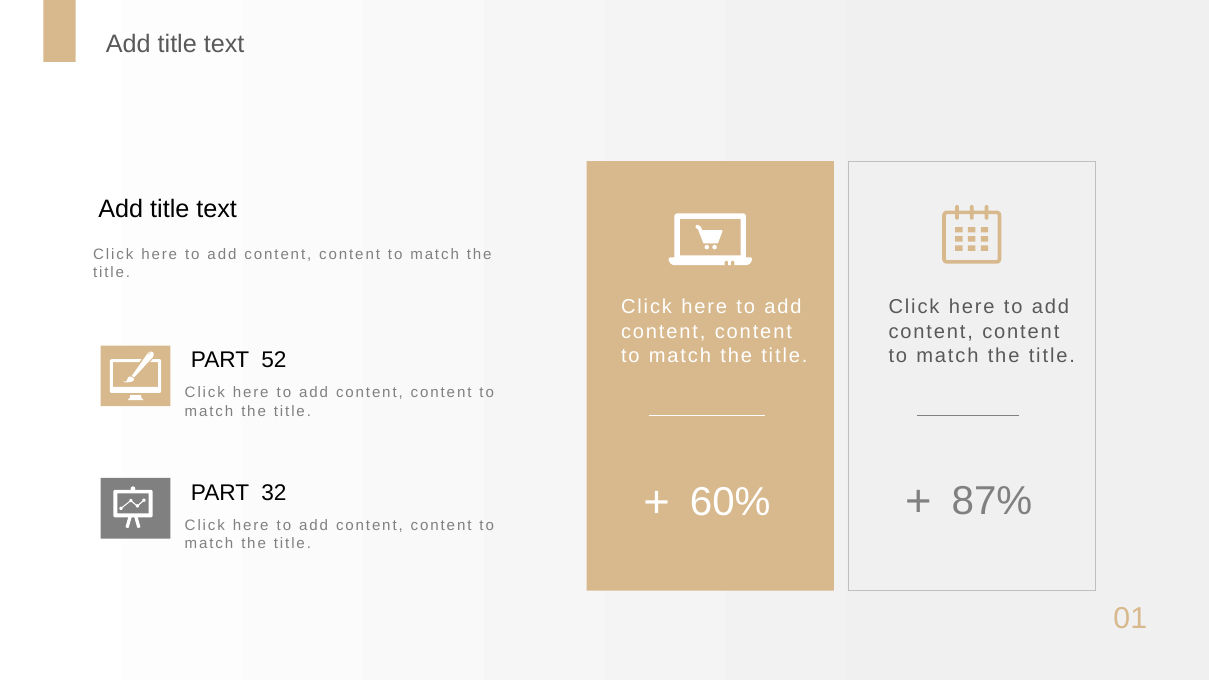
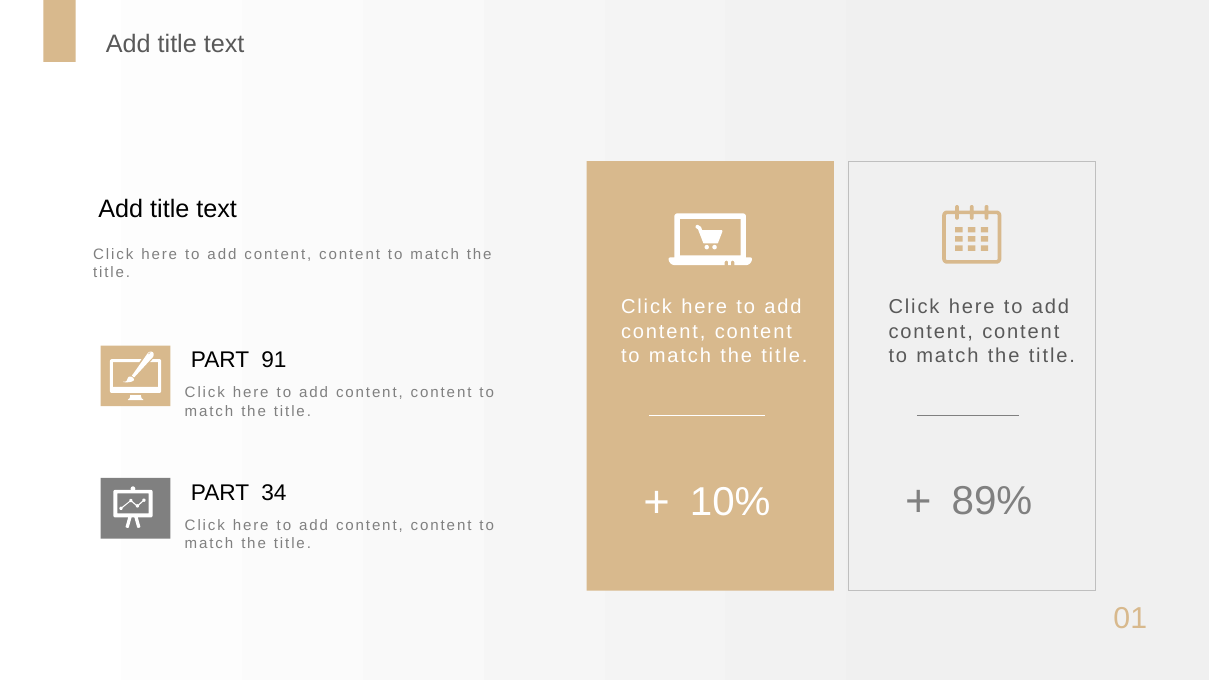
52: 52 -> 91 (274, 361)
87%: 87% -> 89% (992, 501)
32: 32 -> 34 (274, 493)
60%: 60% -> 10% (730, 502)
